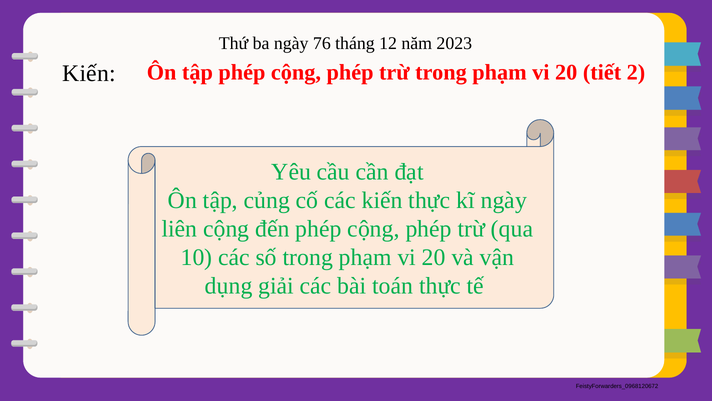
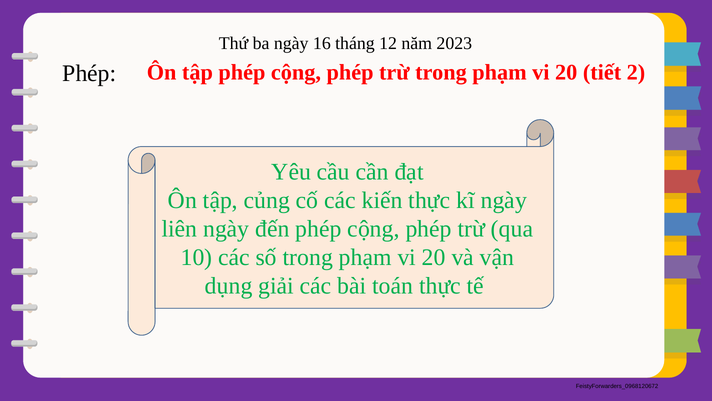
76: 76 -> 16 (322, 43)
Kiến: Kiến -> Phép (89, 74)
liên cộng: cộng -> ngày (226, 229)
